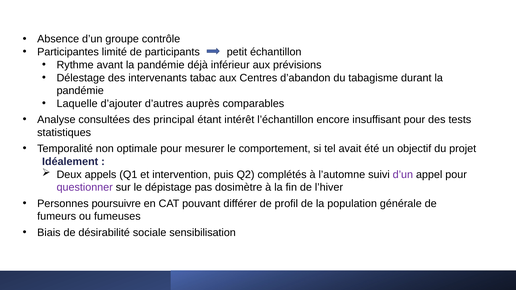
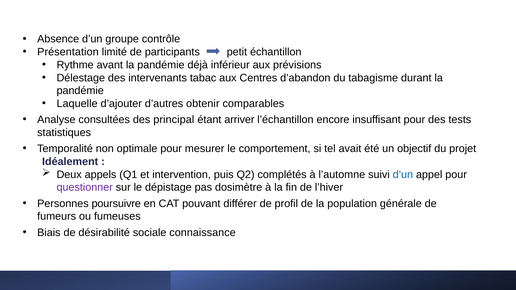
Participantes: Participantes -> Présentation (68, 52)
auprès: auprès -> obtenir (203, 104)
intérêt: intérêt -> arriver (239, 120)
d’un colour: purple -> blue (403, 175)
sensibilisation: sensibilisation -> connaissance (203, 233)
